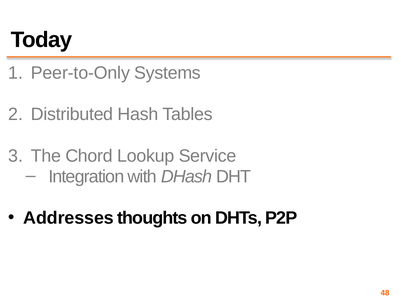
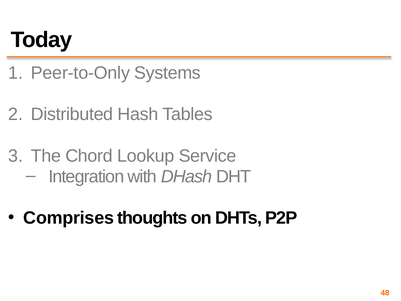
Addresses: Addresses -> Comprises (69, 218)
